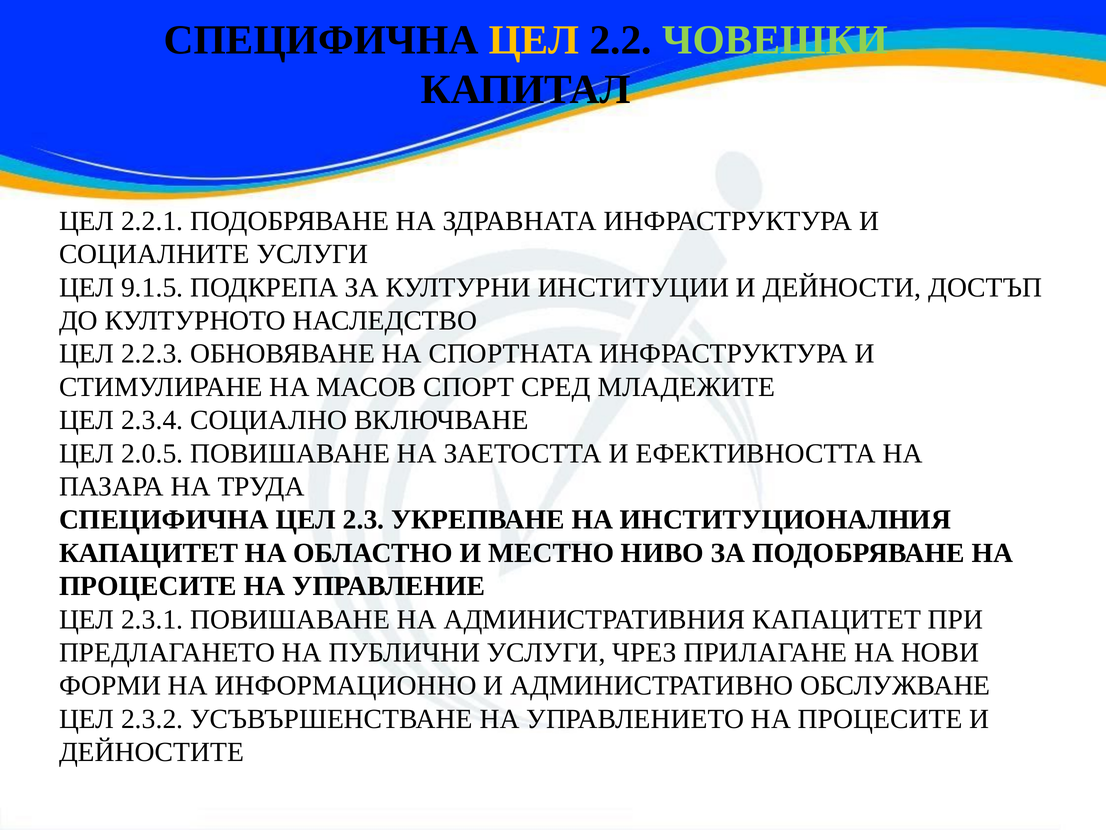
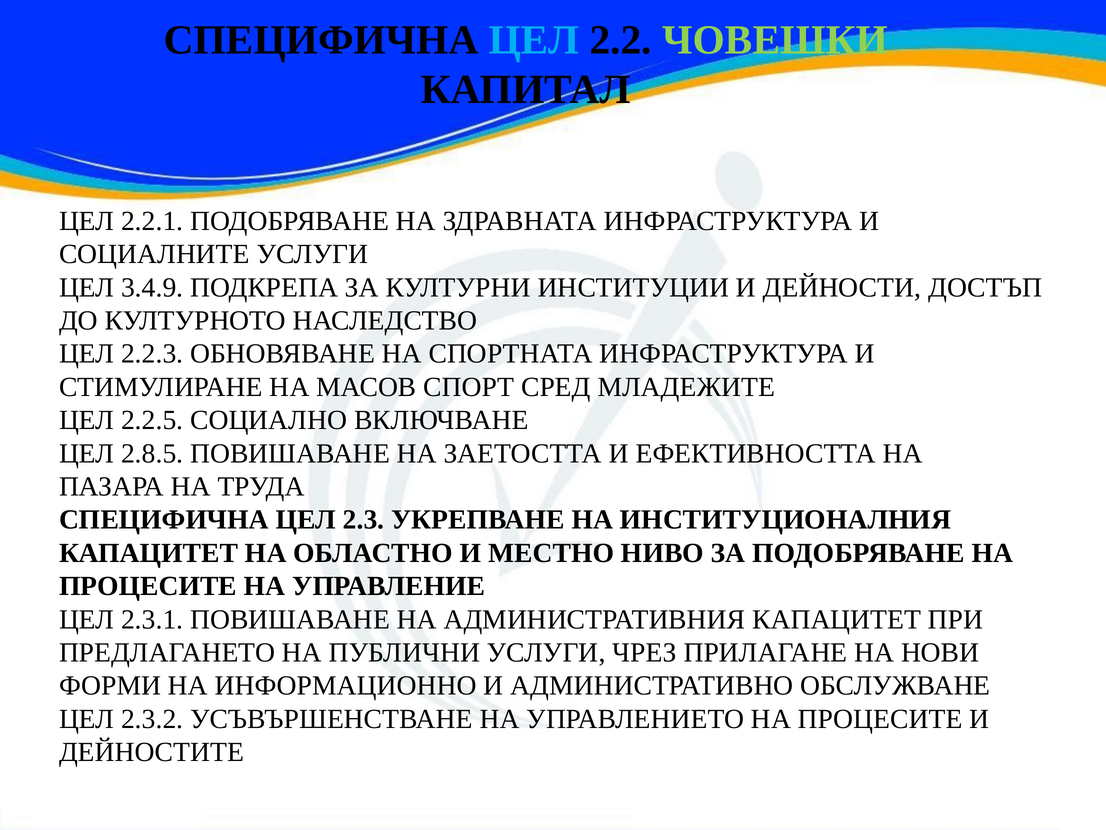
ЦЕЛ colour: yellow -> light blue (534, 40)
9.1.5: 9.1.5 -> 3.4.9 (152, 287)
2.3.4: 2.3.4 -> 2.2.5 (152, 420)
2.0.5: 2.0.5 -> 2.8.5 (152, 453)
